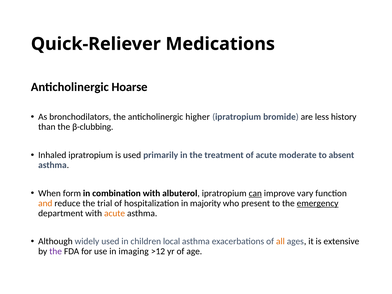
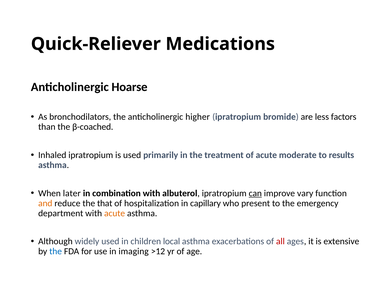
history: history -> factors (344, 117)
β-clubbing: β-clubbing -> β-coached (93, 127)
absent: absent -> results (341, 155)
form: form -> later (72, 193)
trial: trial -> that (105, 203)
majority: majority -> capillary (205, 203)
emergency underline: present -> none (318, 203)
all colour: orange -> red (280, 241)
the colour: purple -> blue (56, 251)
